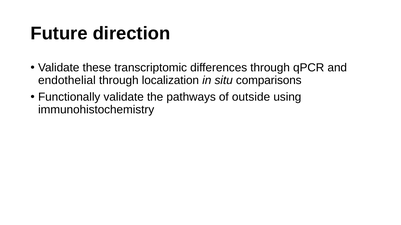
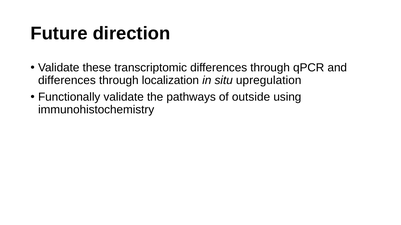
endothelial: endothelial -> differences (67, 80)
comparisons: comparisons -> upregulation (269, 80)
